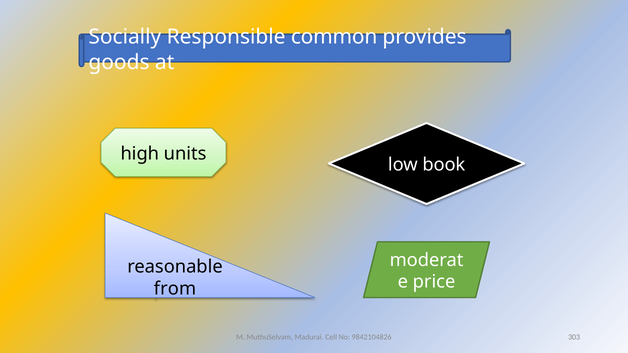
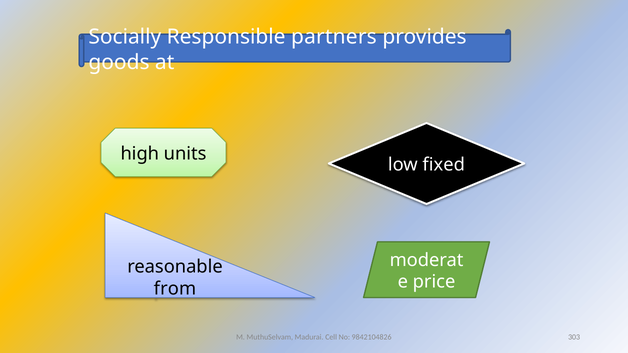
common: common -> partners (334, 37)
book: book -> fixed (444, 165)
